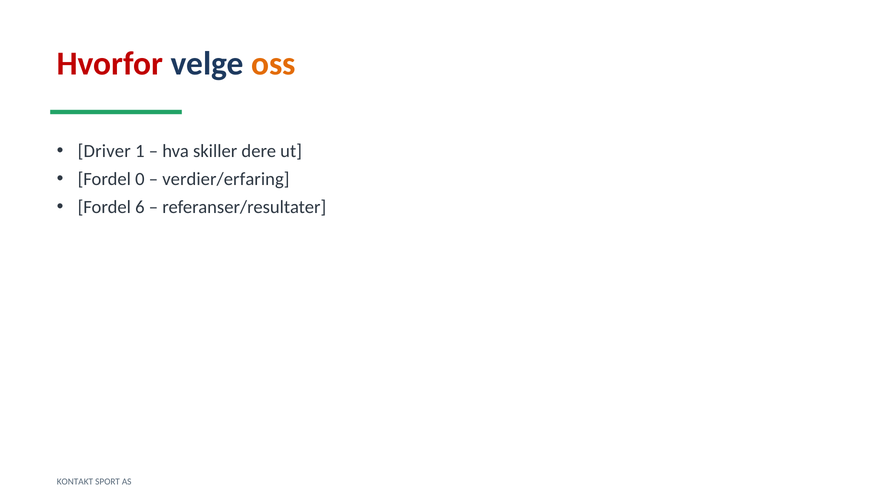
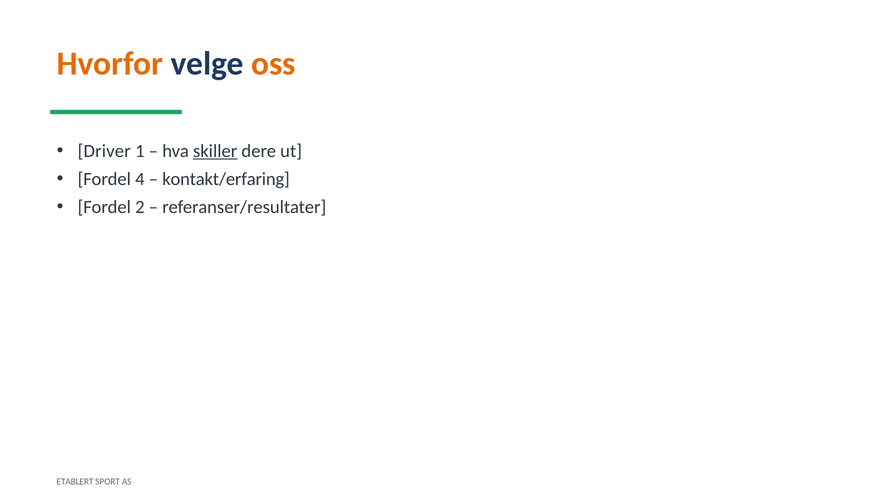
Hvorfor colour: red -> orange (110, 64)
skiller underline: none -> present (215, 151)
0: 0 -> 4 (140, 179)
verdier/erfaring: verdier/erfaring -> kontakt/erfaring (226, 179)
6: 6 -> 2 (140, 207)
KONTAKT: KONTAKT -> ETABLERT (75, 481)
